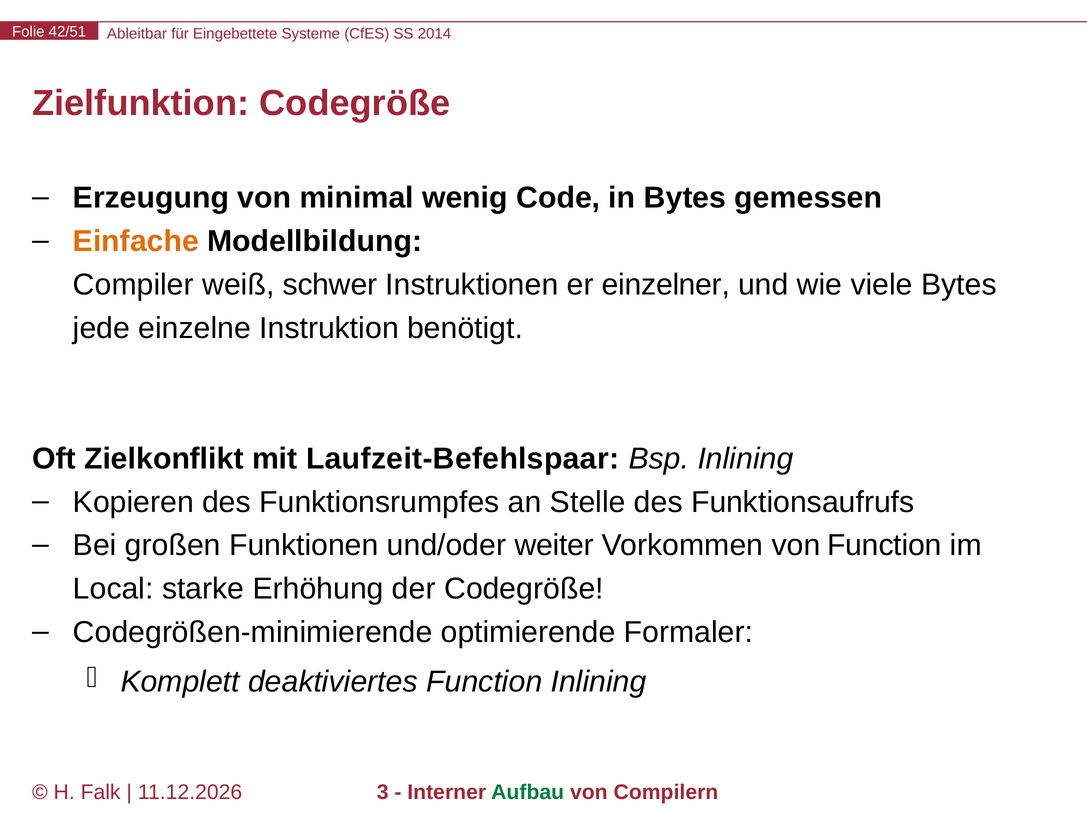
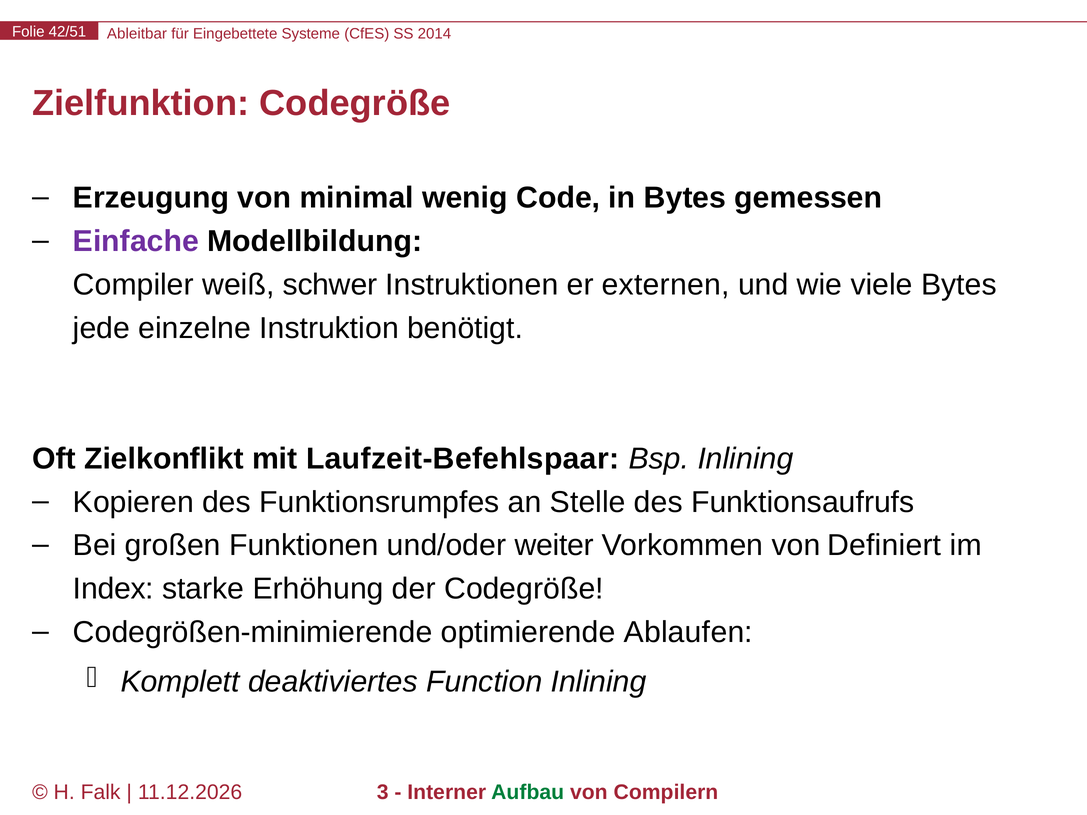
Einfache colour: orange -> purple (136, 241)
einzelner: einzelner -> externen (666, 285)
von Function: Function -> Definiert (884, 546)
Local: Local -> Index (113, 589)
Formaler: Formaler -> Ablaufen (688, 633)
